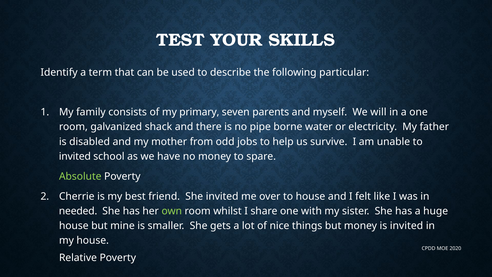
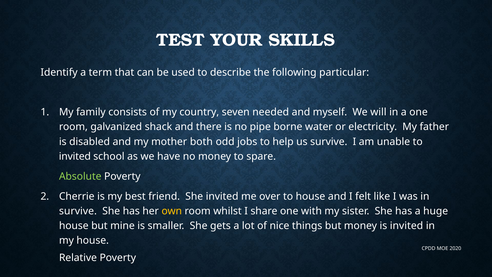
primary: primary -> country (199, 112)
parents: parents -> needed (271, 112)
from: from -> both (201, 142)
needed: needed -> survive (78, 211)
own colour: light green -> yellow (172, 211)
